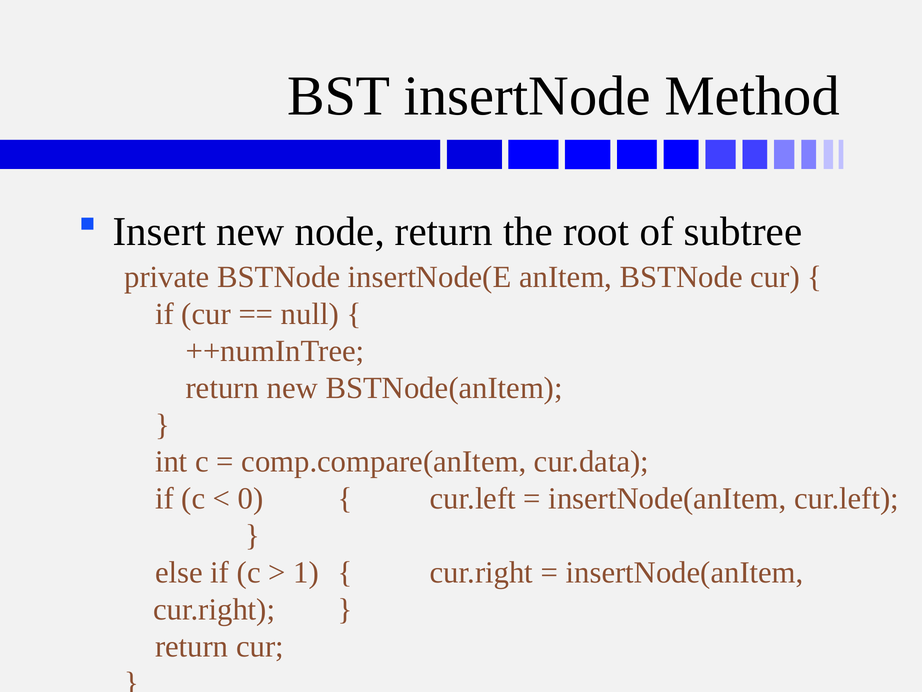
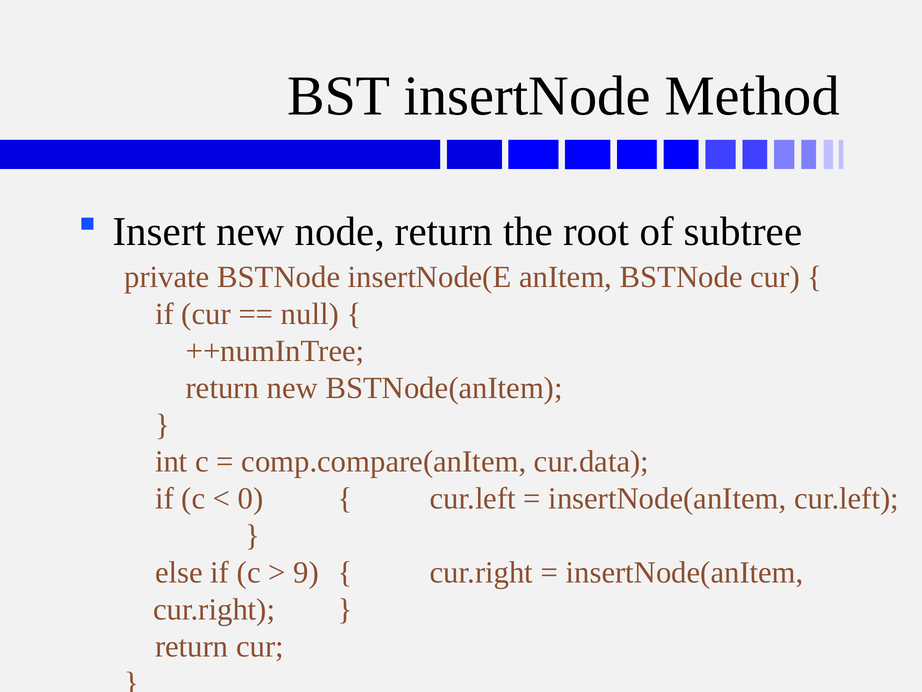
1: 1 -> 9 (306, 572)
